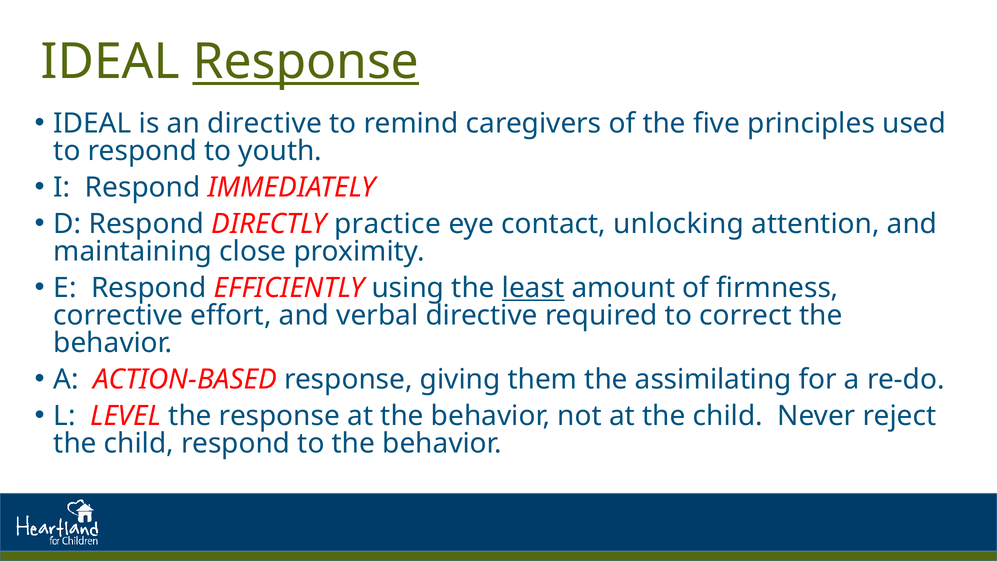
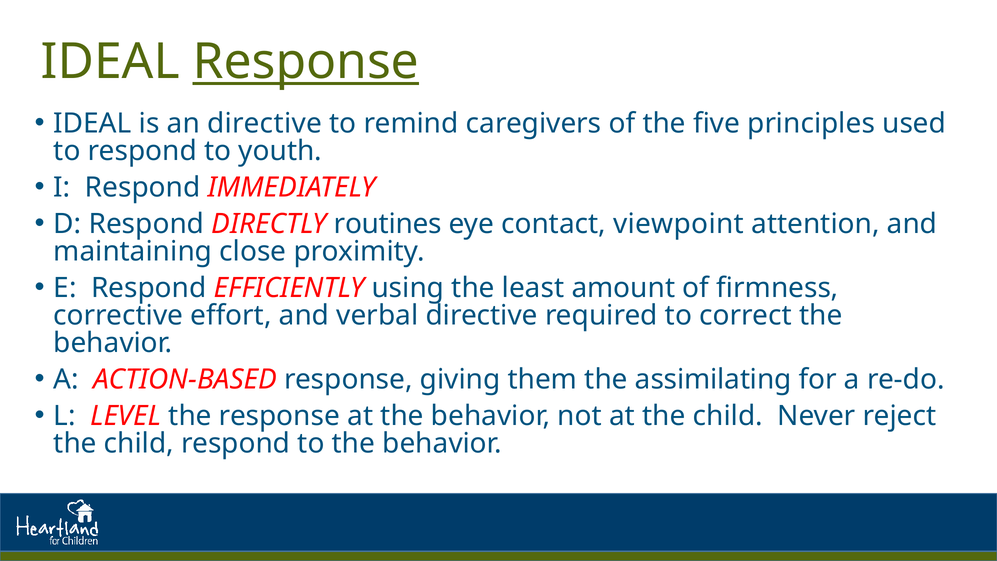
practice: practice -> routines (388, 224)
unlocking: unlocking -> viewpoint (679, 224)
least underline: present -> none (533, 288)
